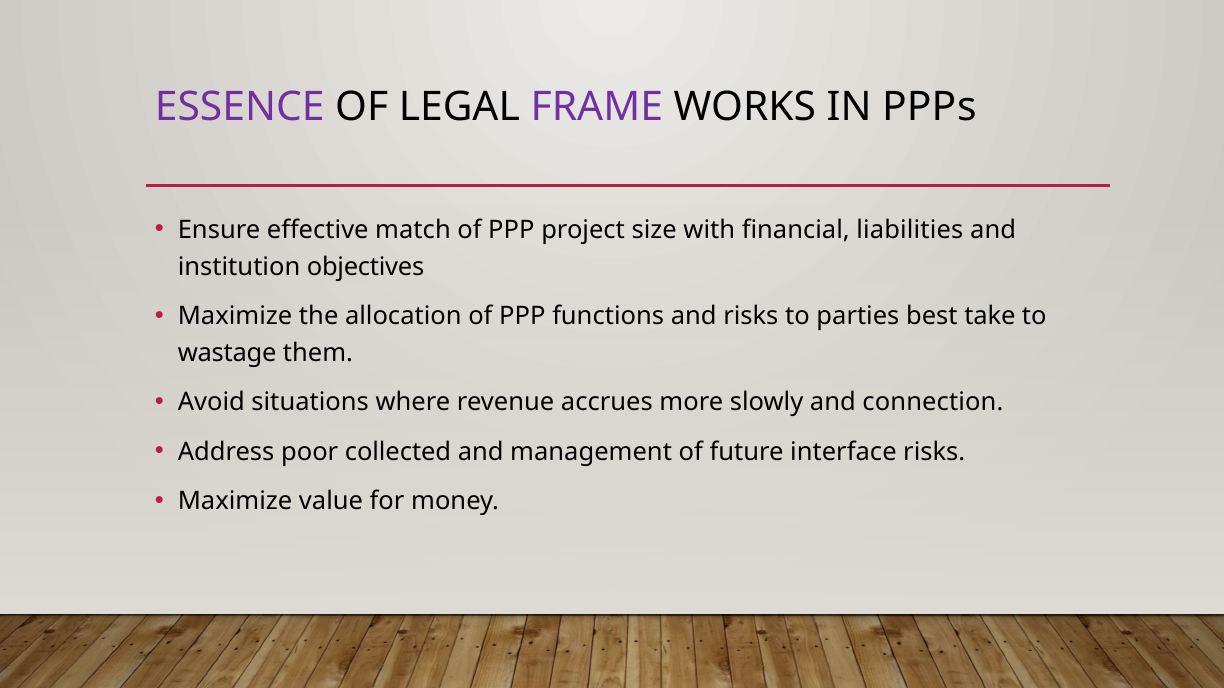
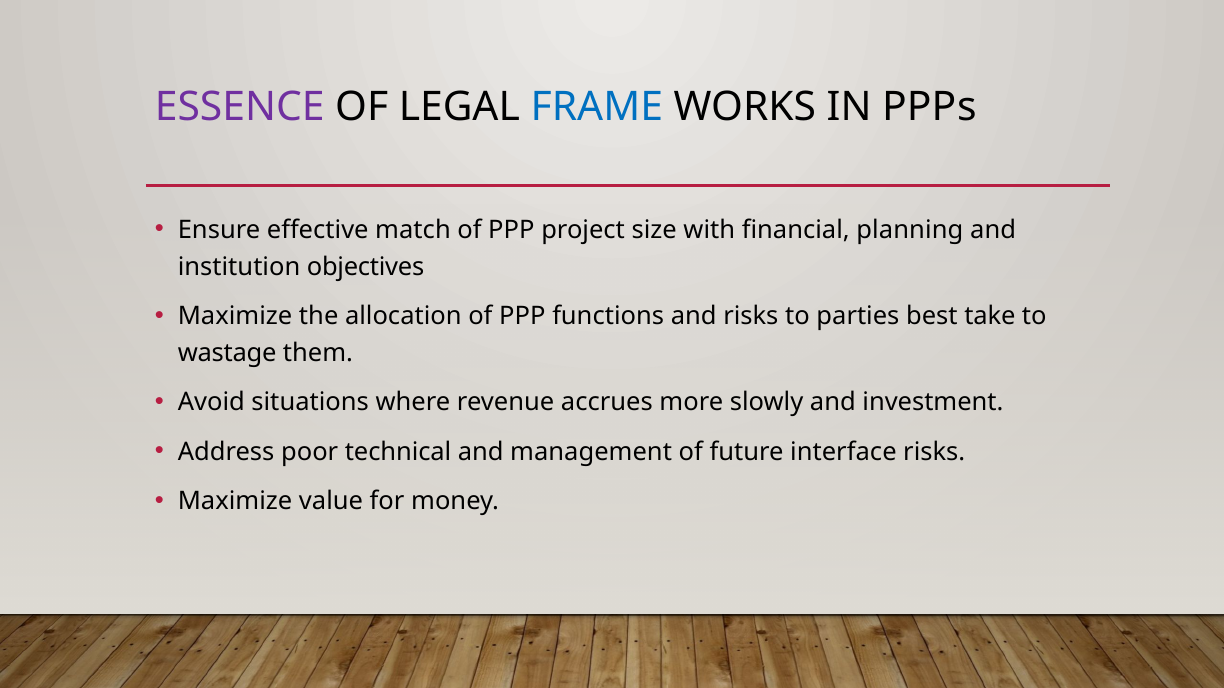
FRAME colour: purple -> blue (597, 107)
liabilities: liabilities -> planning (910, 230)
connection: connection -> investment (933, 403)
collected: collected -> technical (398, 452)
